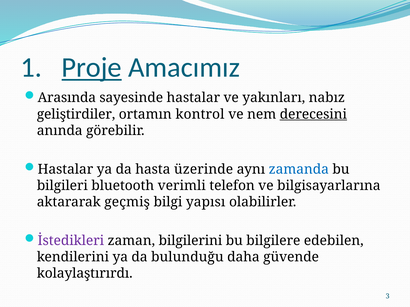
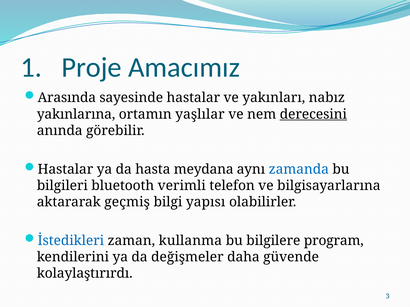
Proje underline: present -> none (92, 68)
geliştirdiler: geliştirdiler -> yakınlarına (76, 114)
kontrol: kontrol -> yaşlılar (200, 114)
üzerinde: üzerinde -> meydana (204, 169)
İstedikleri colour: purple -> blue (71, 241)
bilgilerini: bilgilerini -> kullanma (190, 241)
edebilen: edebilen -> program (334, 241)
bulunduğu: bulunduğu -> değişmeler (187, 257)
